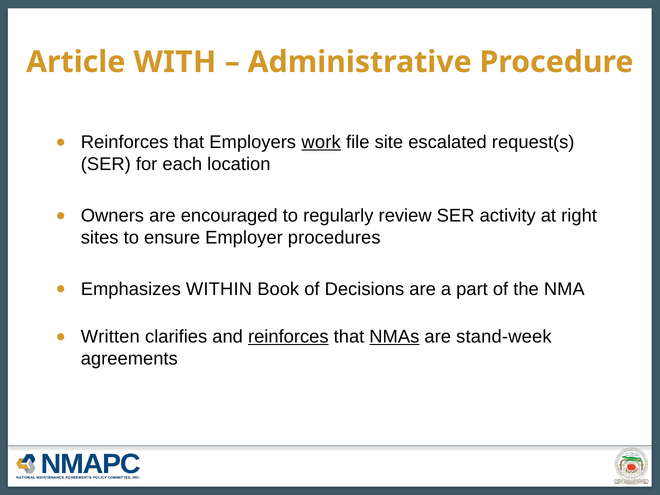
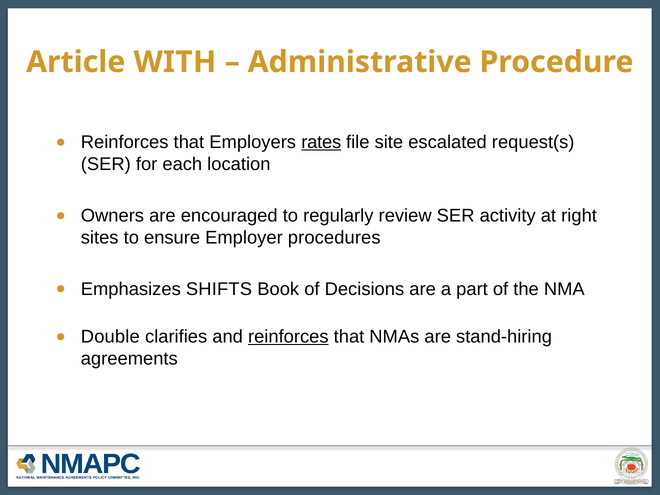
work: work -> rates (321, 142)
WITHIN: WITHIN -> SHIFTS (219, 289)
Written: Written -> Double (110, 337)
NMAs underline: present -> none (394, 337)
stand-week: stand-week -> stand-hiring (504, 337)
